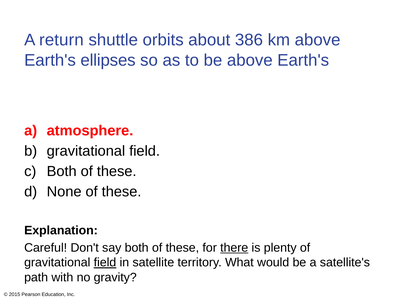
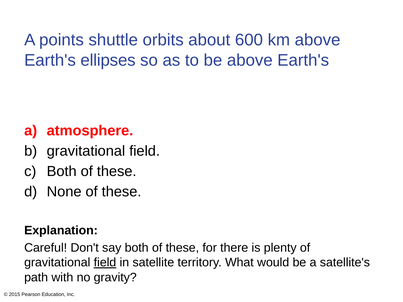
return: return -> points (61, 40)
386: 386 -> 600 (249, 40)
there underline: present -> none (234, 248)
